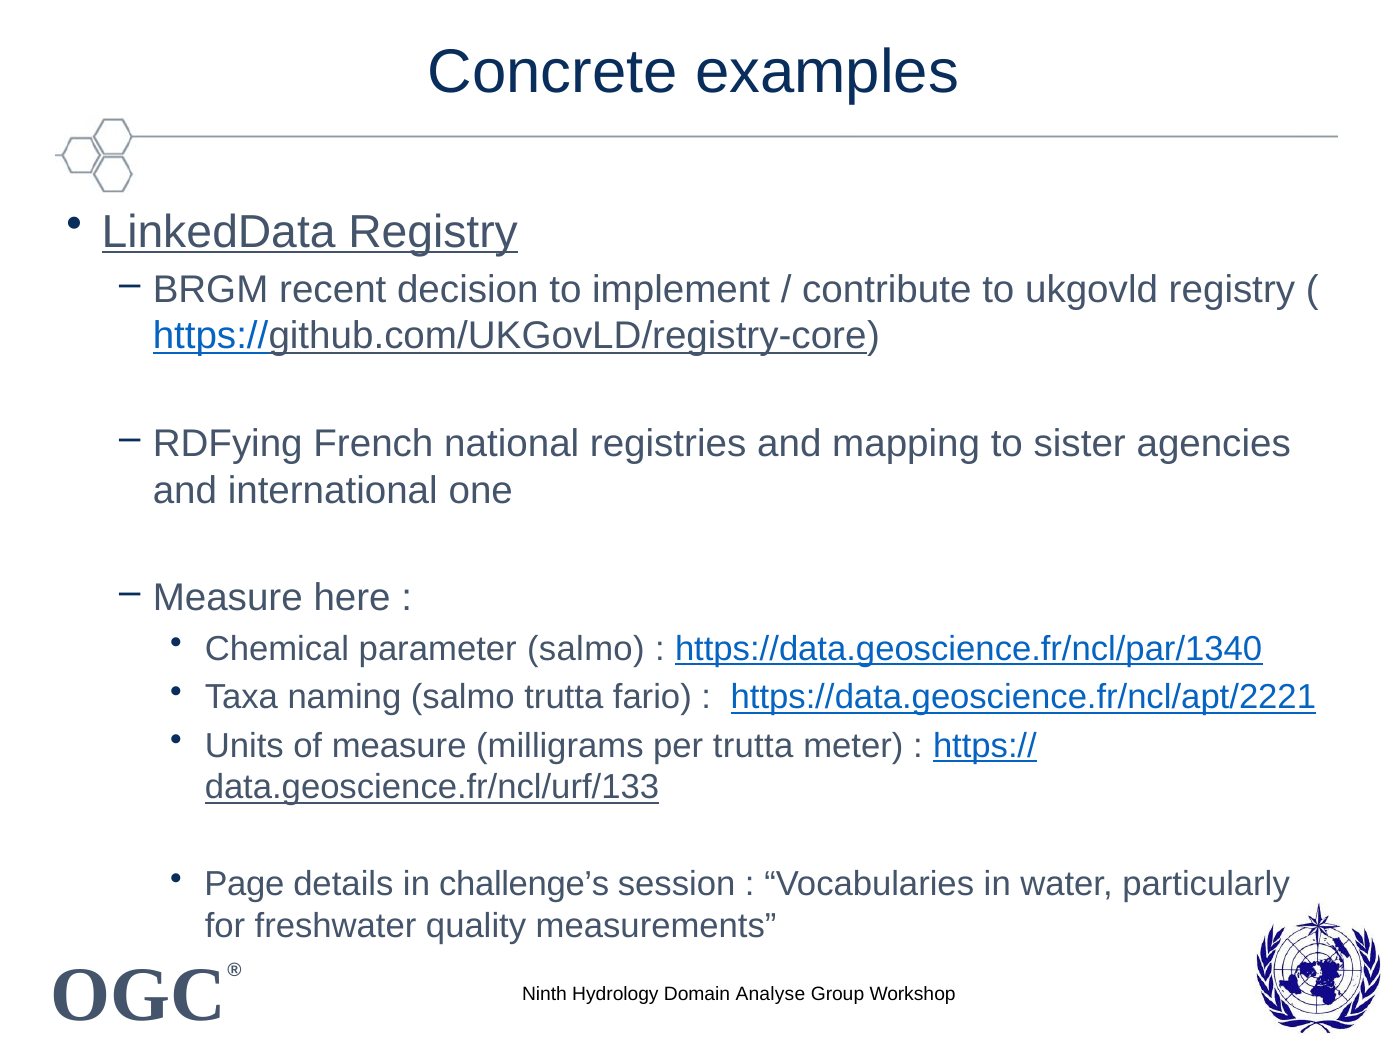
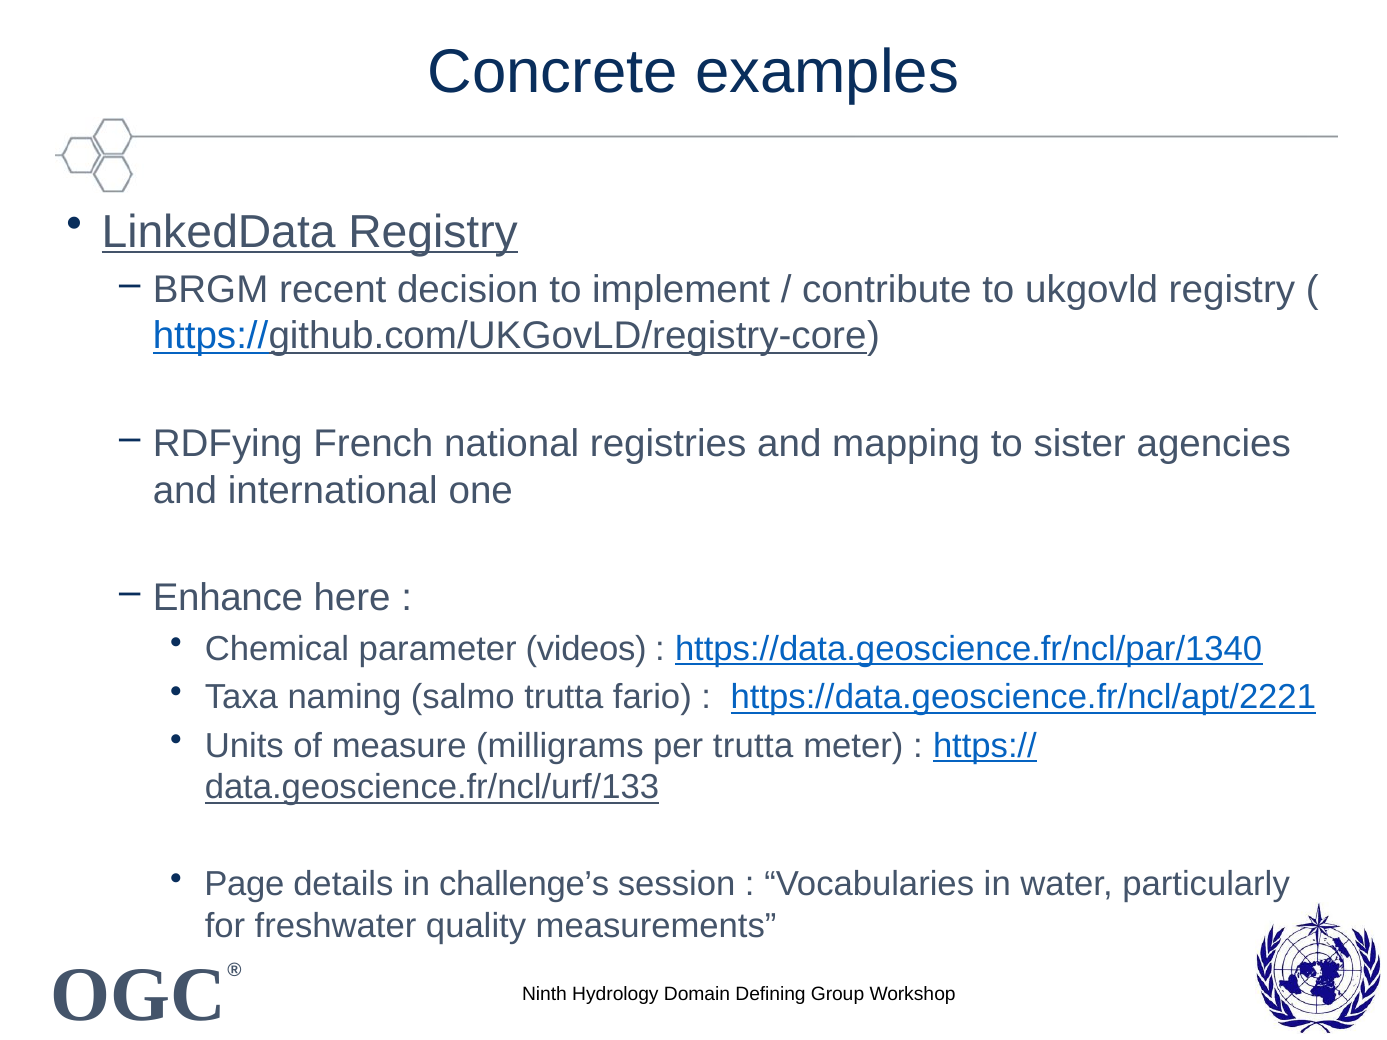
Measure: Measure -> Enhance (228, 598)
parameter salmo: salmo -> videos (586, 649)
Analyse: Analyse -> Defining (771, 994)
